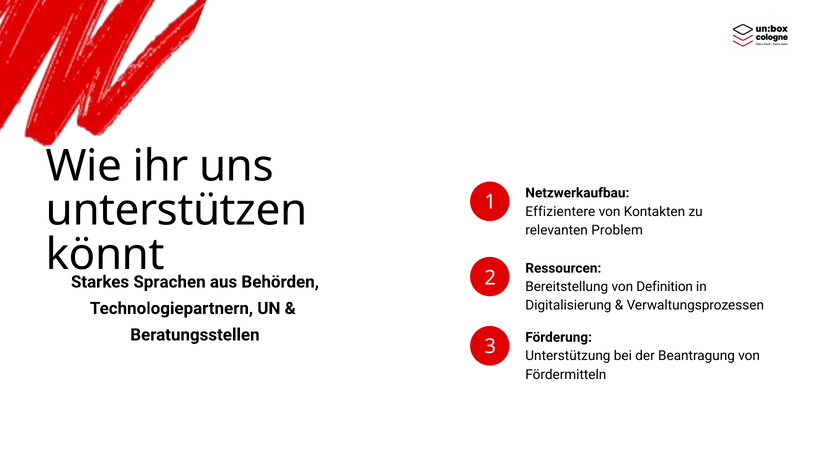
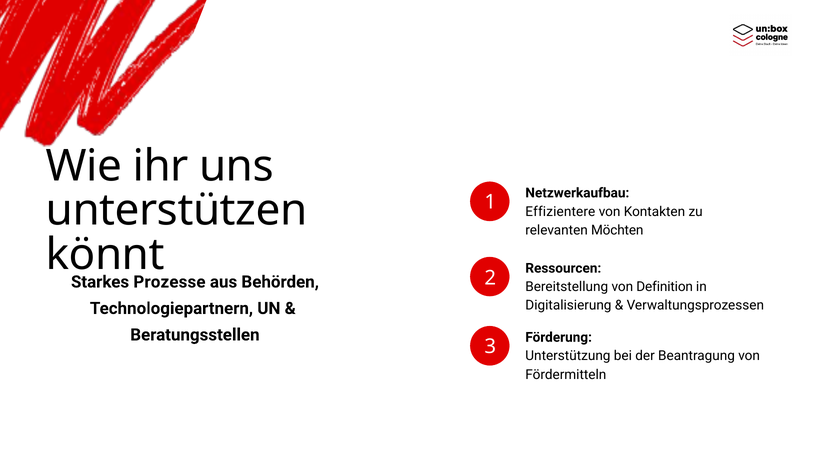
Problem: Problem -> Möchten (617, 230)
Sprachen: Sprachen -> Prozesse (169, 282)
